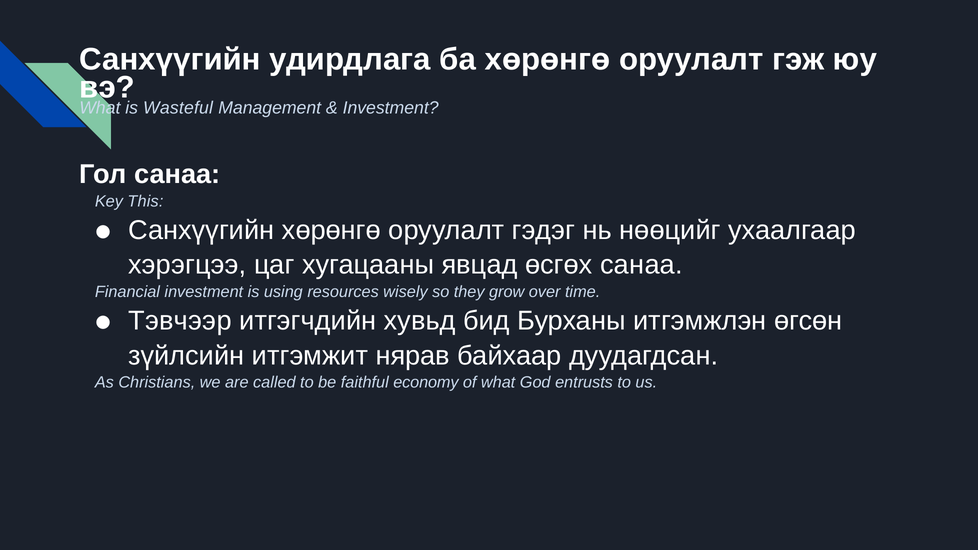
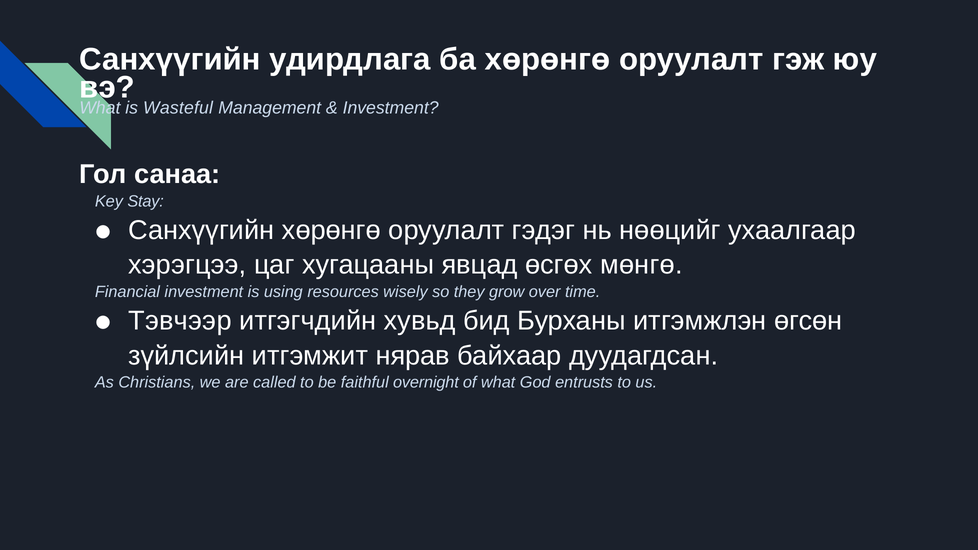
This: This -> Stay (146, 201)
өсгөх санаа: санаа -> мөнгө (641, 265)
economy: economy -> overnight (426, 383)
